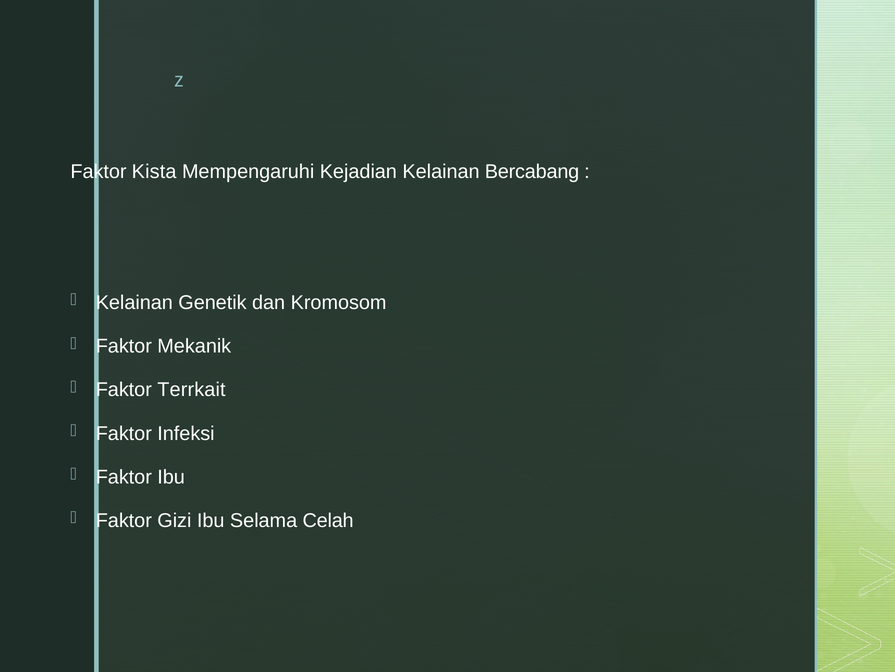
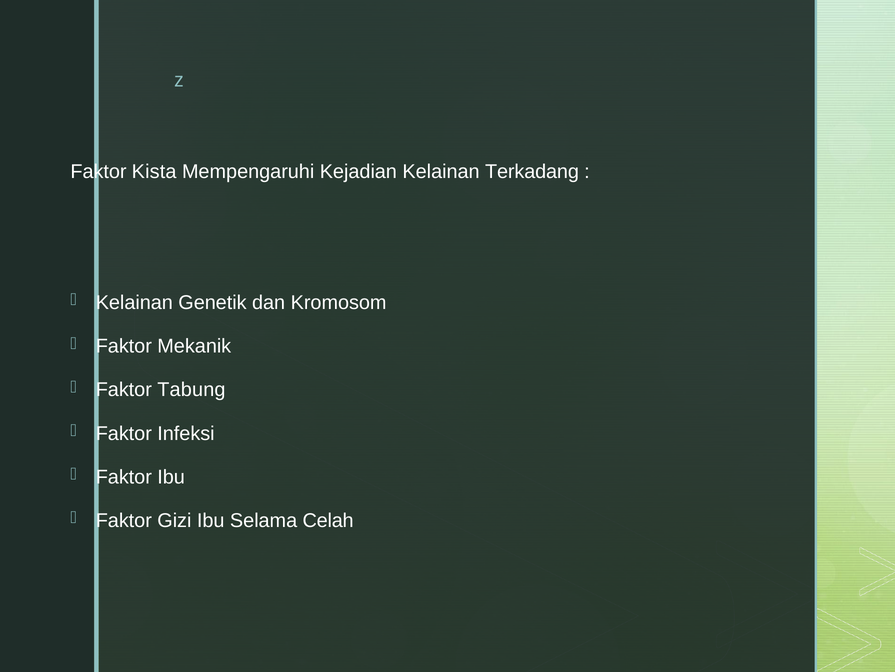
Bercabang: Bercabang -> Terkadang (532, 172)
Terrkait: Terrkait -> Tabung (191, 389)
